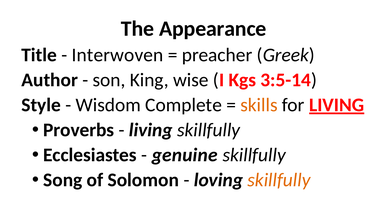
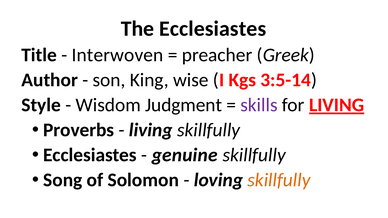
The Appearance: Appearance -> Ecclesiastes (213, 29)
Complete: Complete -> Judgment (184, 105)
skills colour: orange -> purple (259, 105)
